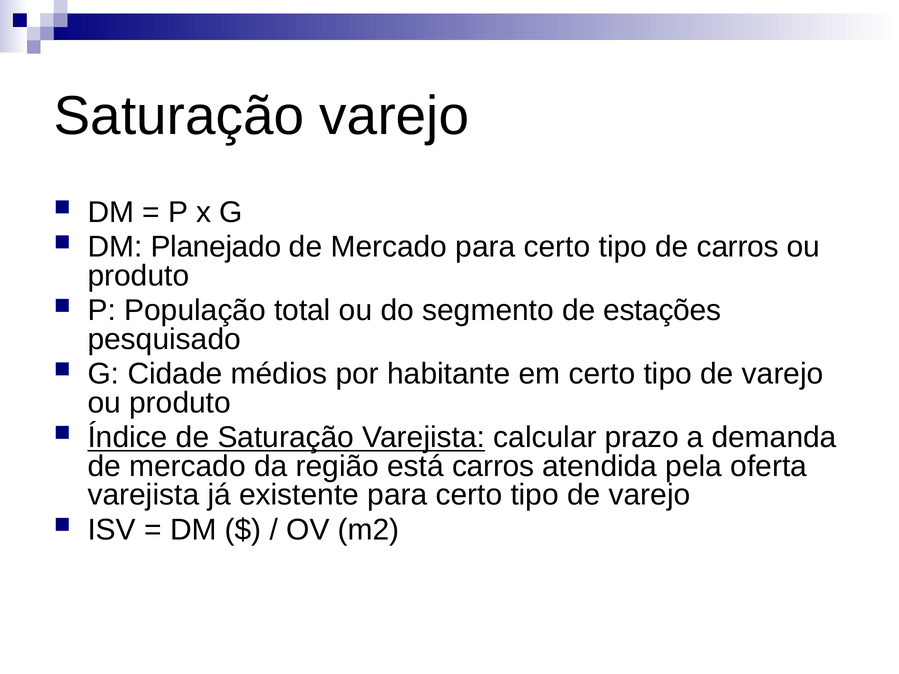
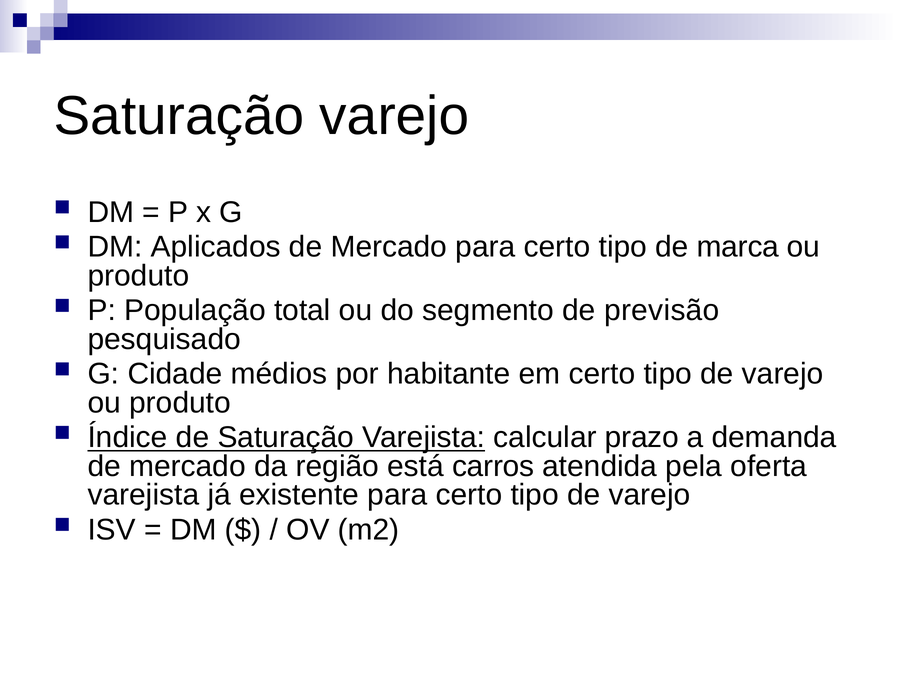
Planejado: Planejado -> Aplicados (216, 247)
de carros: carros -> marca (738, 247)
estações: estações -> previsão (662, 311)
